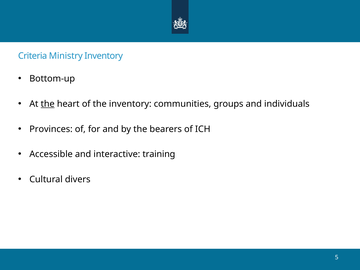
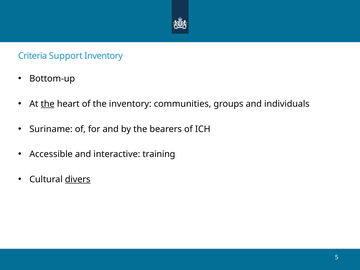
Ministry: Ministry -> Support (66, 56)
Provinces: Provinces -> Suriname (51, 129)
divers underline: none -> present (78, 179)
